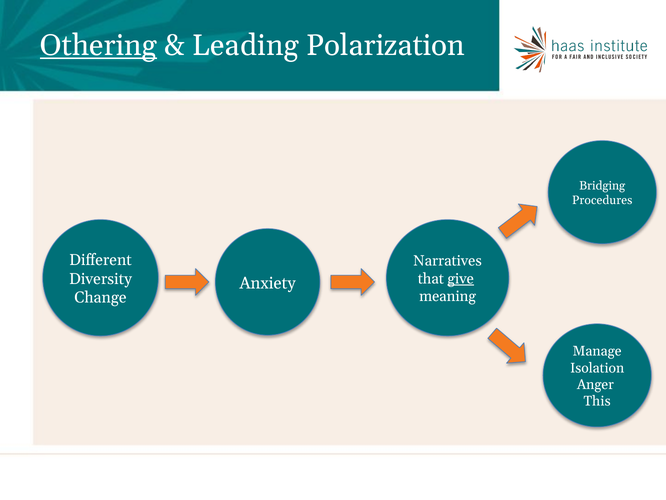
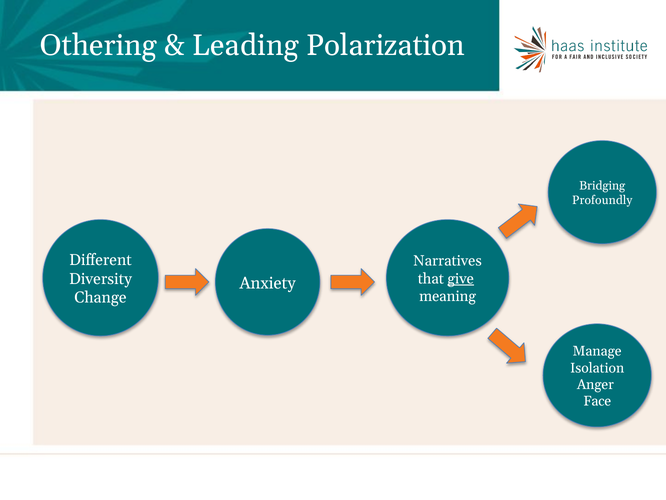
Othering underline: present -> none (98, 45)
Procedures: Procedures -> Profoundly (602, 200)
This: This -> Face (597, 401)
